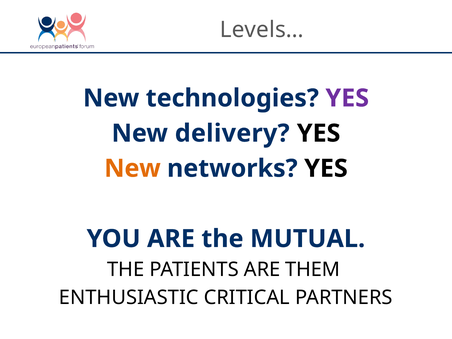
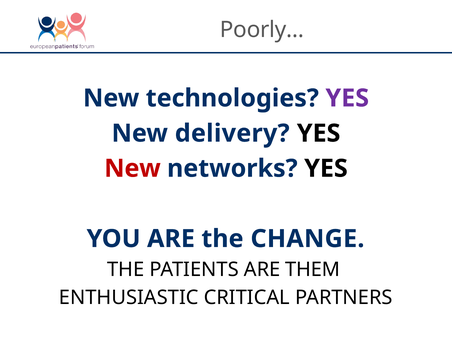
Levels…: Levels… -> Poorly… (262, 30)
New colour: orange -> red (132, 168)
MUTUAL: MUTUAL -> CHANGE (307, 239)
